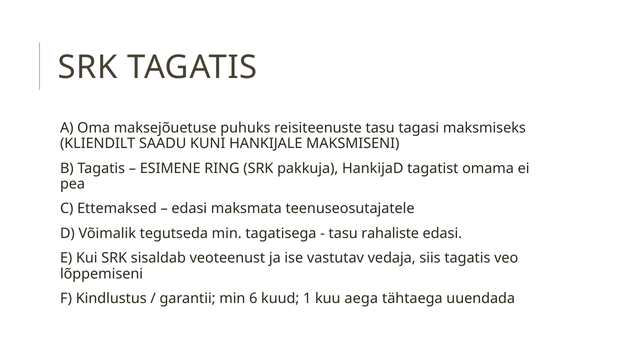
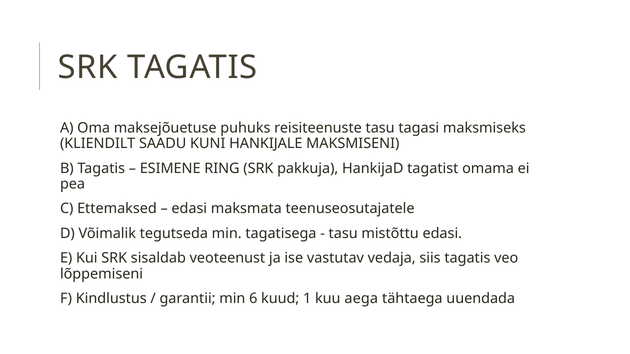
rahaliste: rahaliste -> mistõttu (390, 234)
